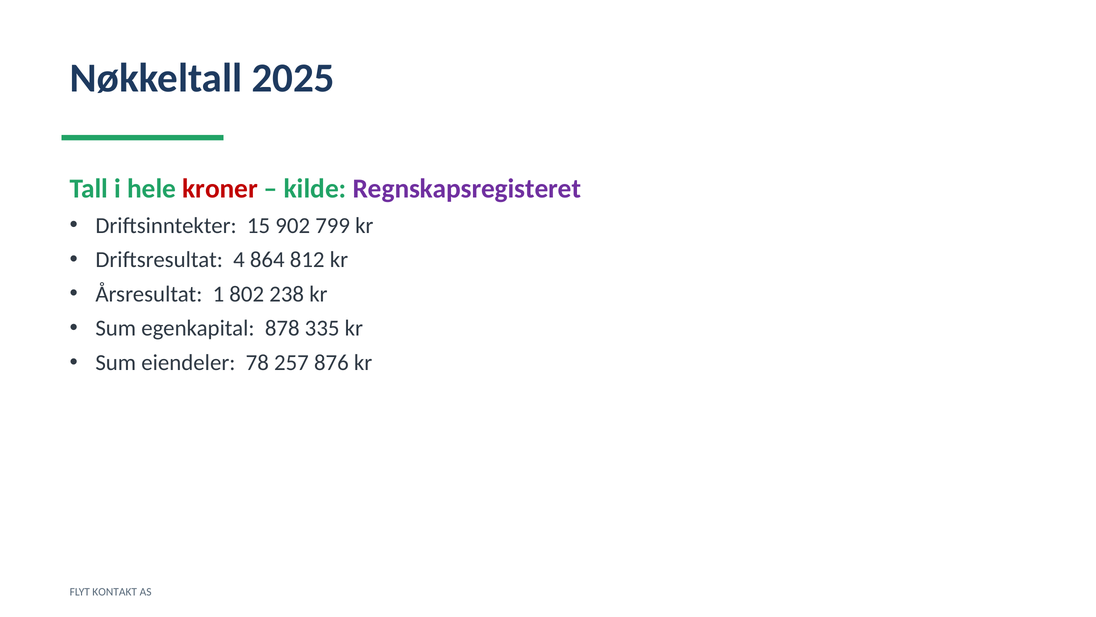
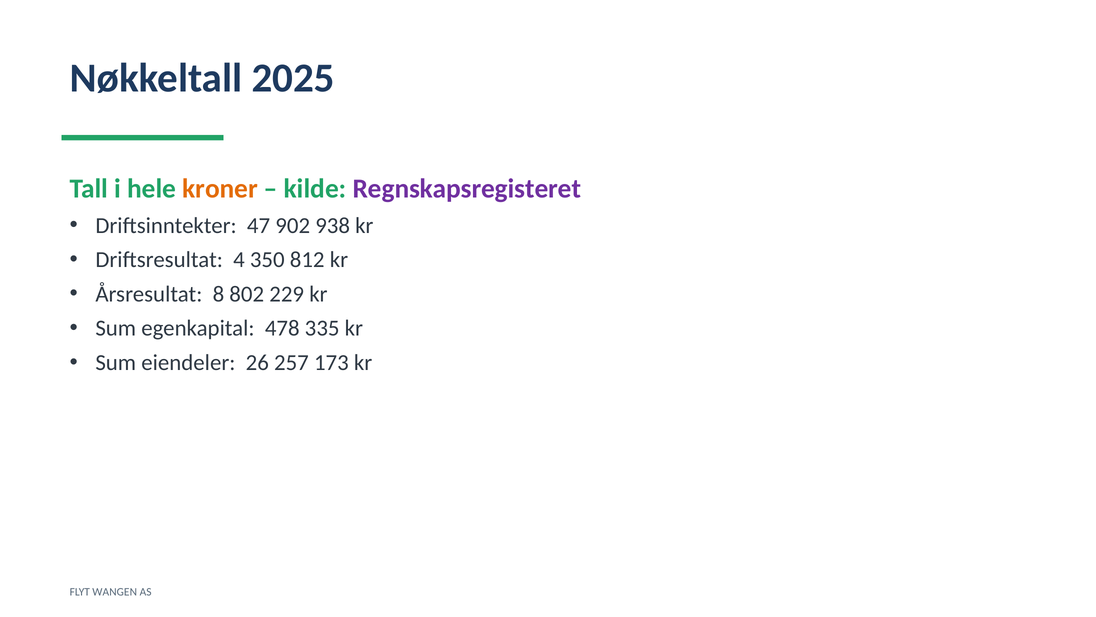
kroner colour: red -> orange (220, 189)
15: 15 -> 47 (259, 225)
799: 799 -> 938 (333, 225)
864: 864 -> 350 (267, 260)
1: 1 -> 8 (218, 294)
238: 238 -> 229 (287, 294)
878: 878 -> 478 (282, 328)
78: 78 -> 26 (257, 362)
876: 876 -> 173 (331, 362)
KONTAKT: KONTAKT -> WANGEN (115, 592)
